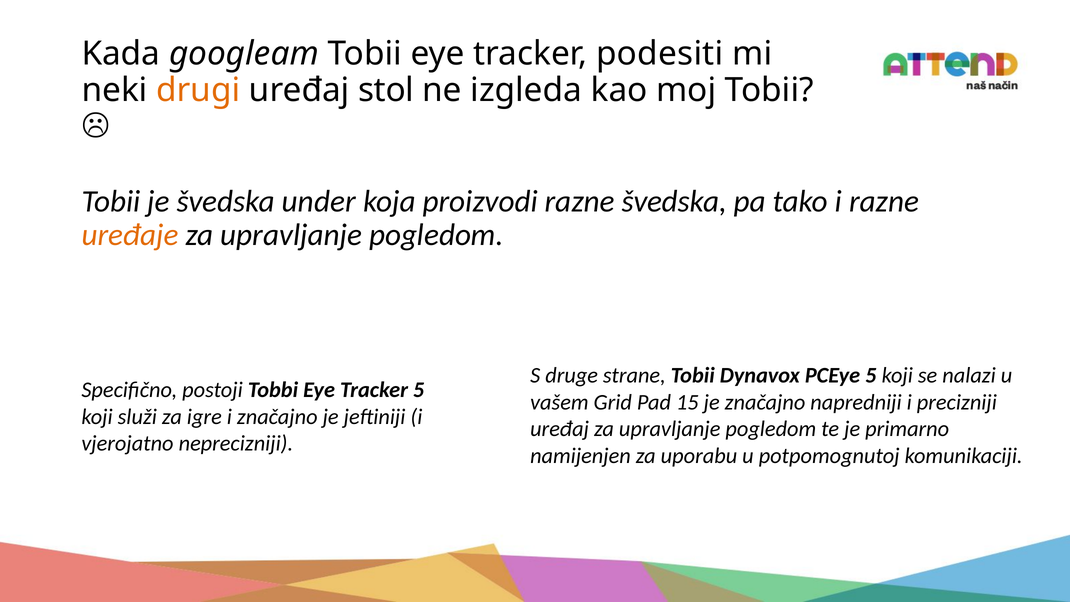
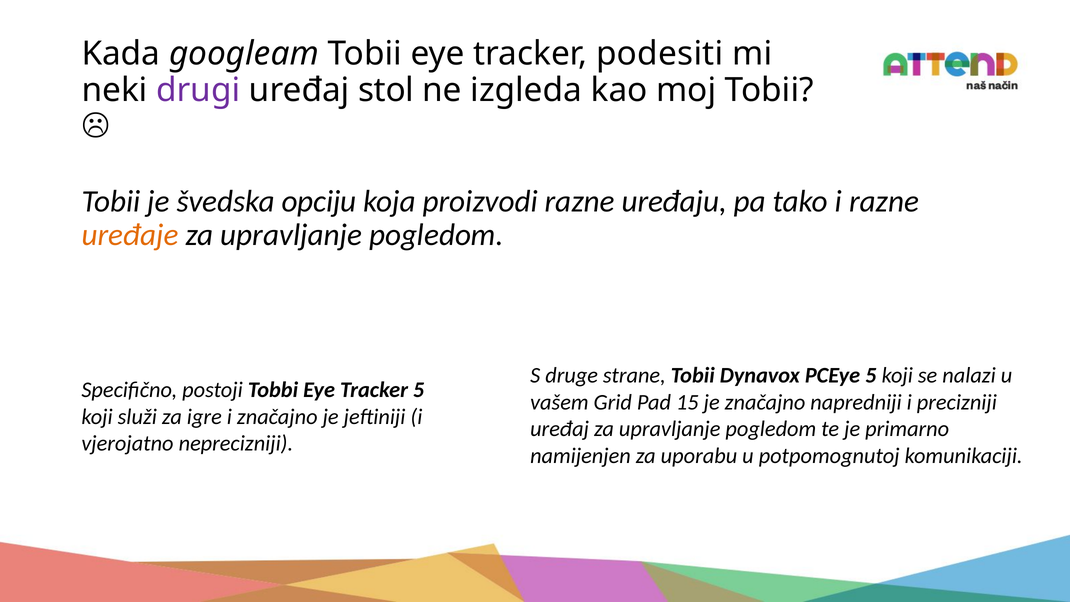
drugi colour: orange -> purple (198, 90)
under: under -> opciju (319, 201)
razne švedska: švedska -> uređaju (674, 201)
